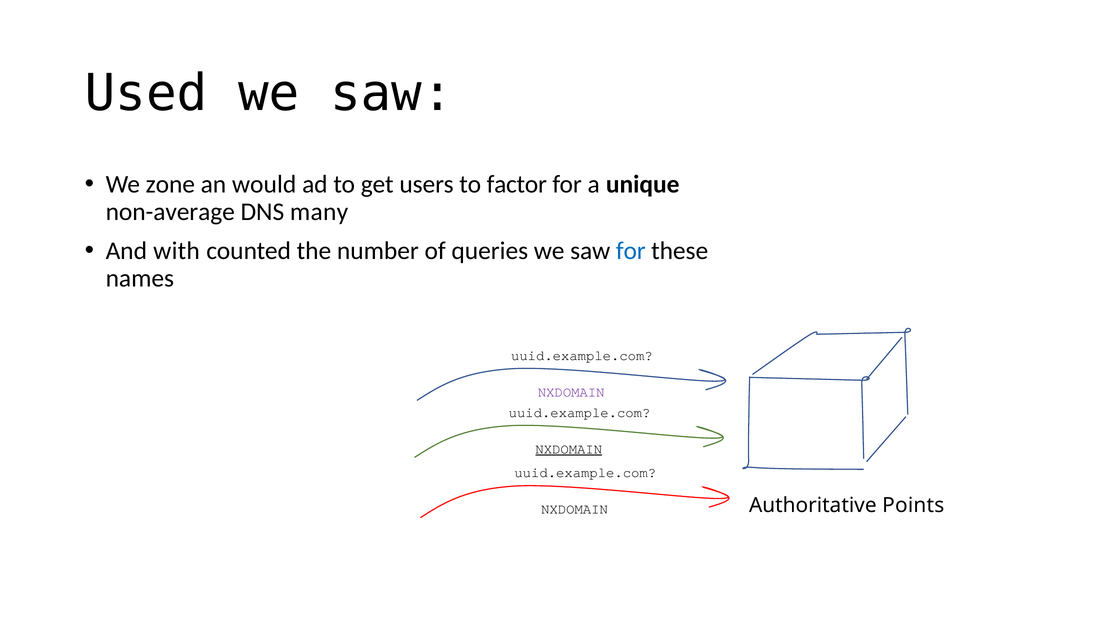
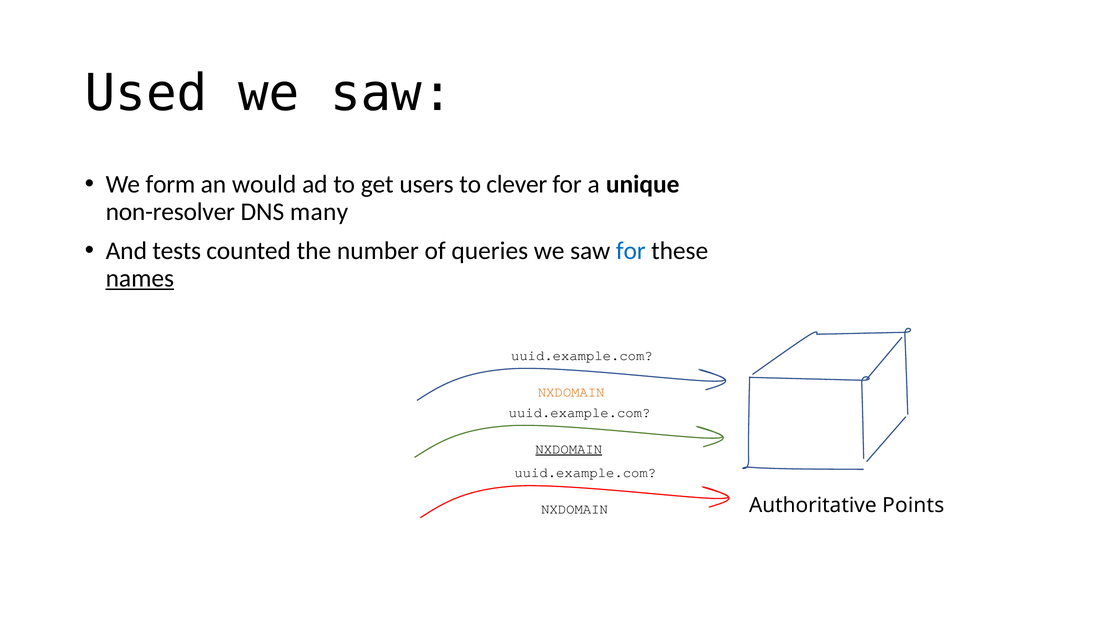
zone: zone -> form (170, 184)
factor: factor -> clever (517, 184)
non-average: non-average -> non-resolver (170, 212)
with: with -> tests (177, 251)
names underline: none -> present (140, 278)
NXDOMAIN colour: purple -> orange (571, 392)
